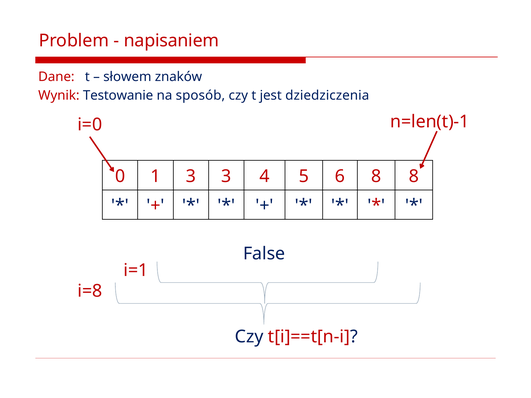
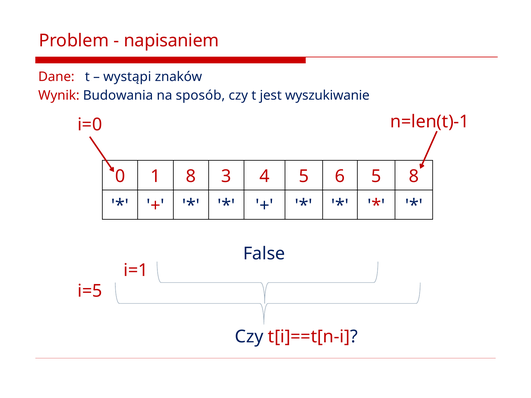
słowem: słowem -> wystąpi (127, 77)
Testowanie: Testowanie -> Budowania (118, 95)
dziedziczenia: dziedziczenia -> wyszukiwanie (327, 95)
1 3: 3 -> 8 (191, 176)
6 8: 8 -> 5 (376, 176)
i=8: i=8 -> i=5 (90, 291)
